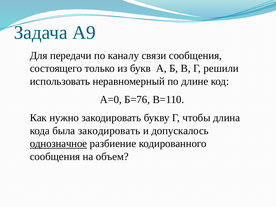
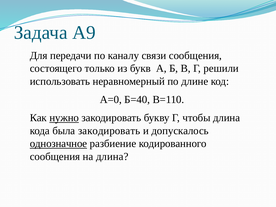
Б=76: Б=76 -> Б=40 (137, 100)
нужно underline: none -> present (64, 118)
на объем: объем -> длина (112, 156)
